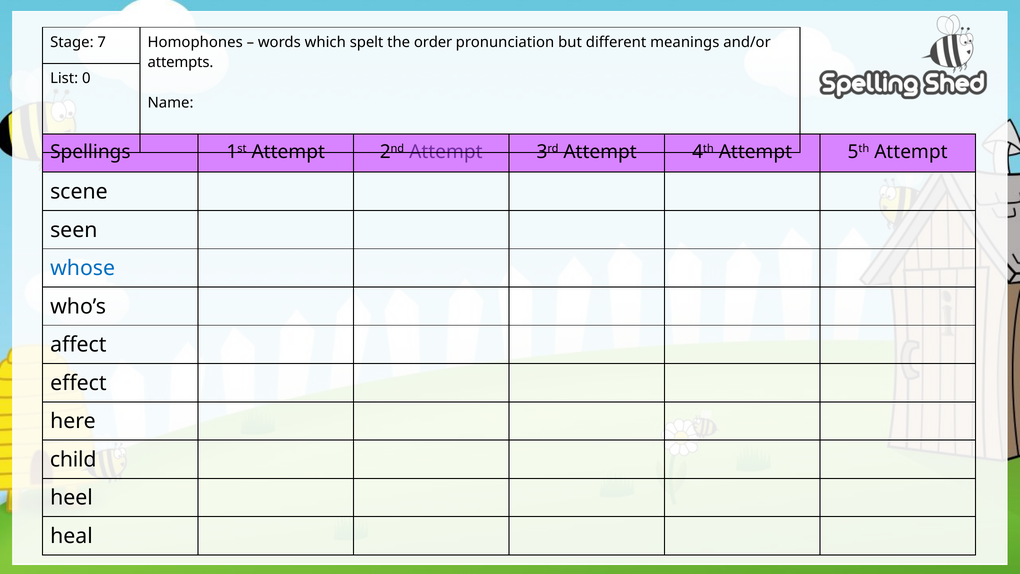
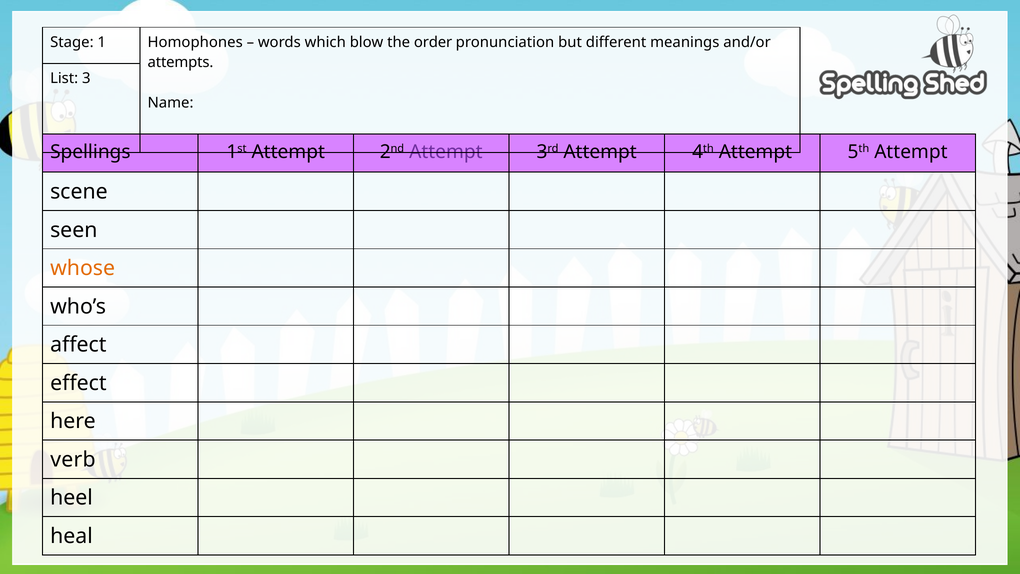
7: 7 -> 1 (102, 42)
spelt: spelt -> blow (367, 42)
0: 0 -> 3 (86, 78)
whose colour: blue -> orange (83, 268)
child: child -> verb (73, 460)
